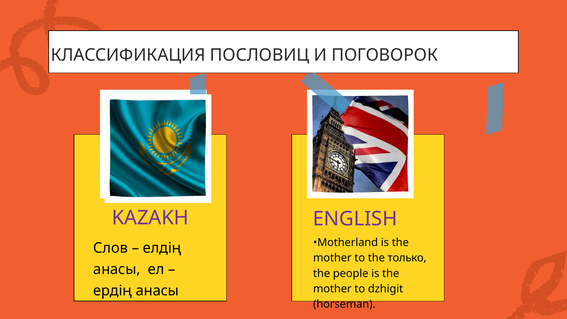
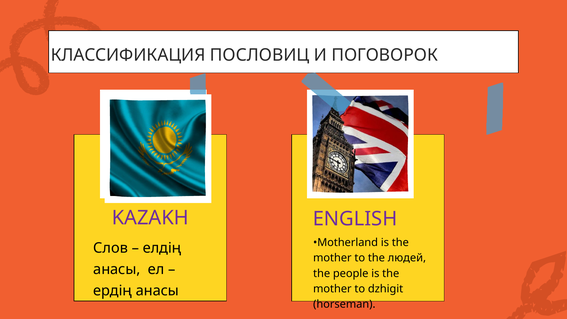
только: только -> людей (407, 258)
